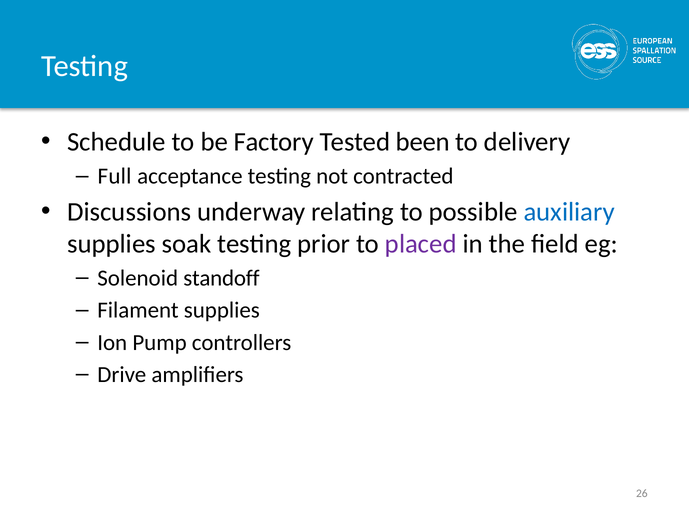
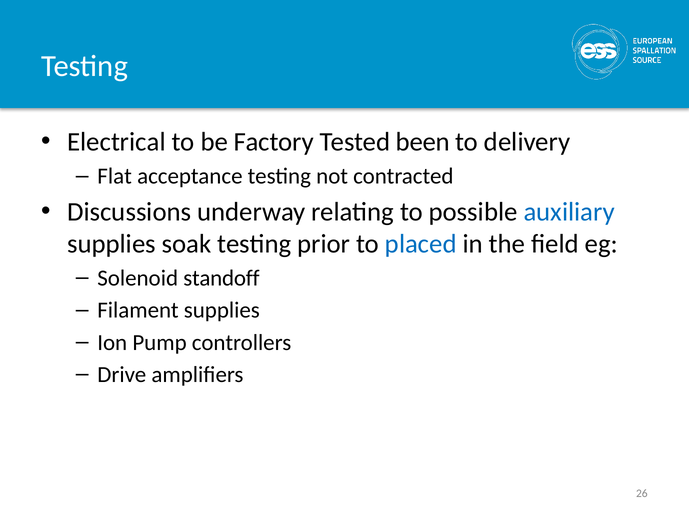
Schedule: Schedule -> Electrical (116, 142)
Full: Full -> Flat (115, 176)
placed colour: purple -> blue (421, 244)
